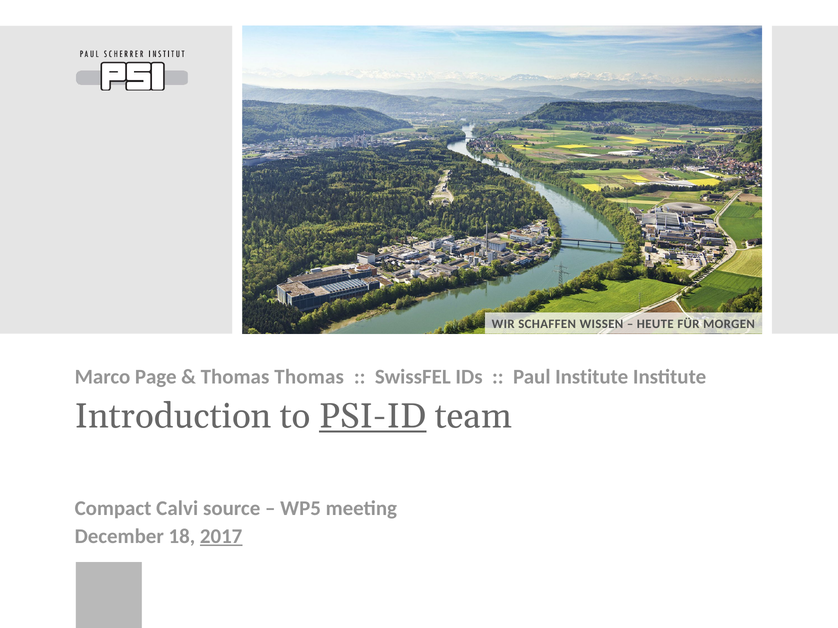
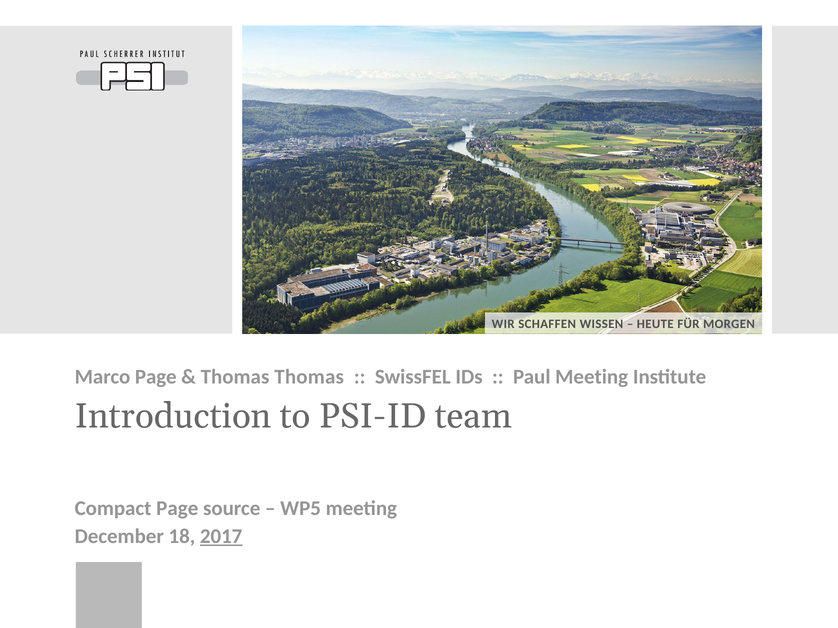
Paul Institute: Institute -> Meeting (592, 377)
PSI-ID underline: present -> none (373, 417)
Compact Calvi: Calvi -> Page (177, 509)
